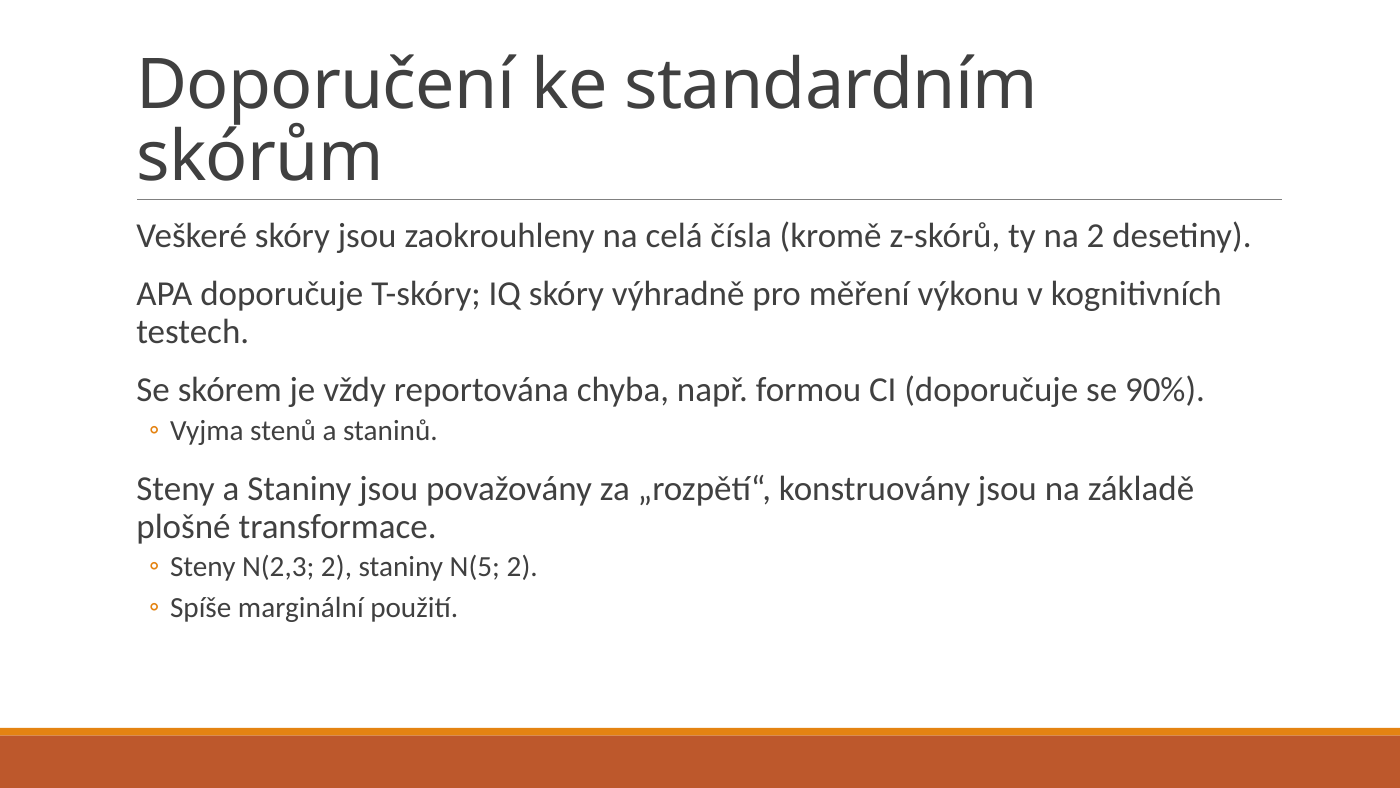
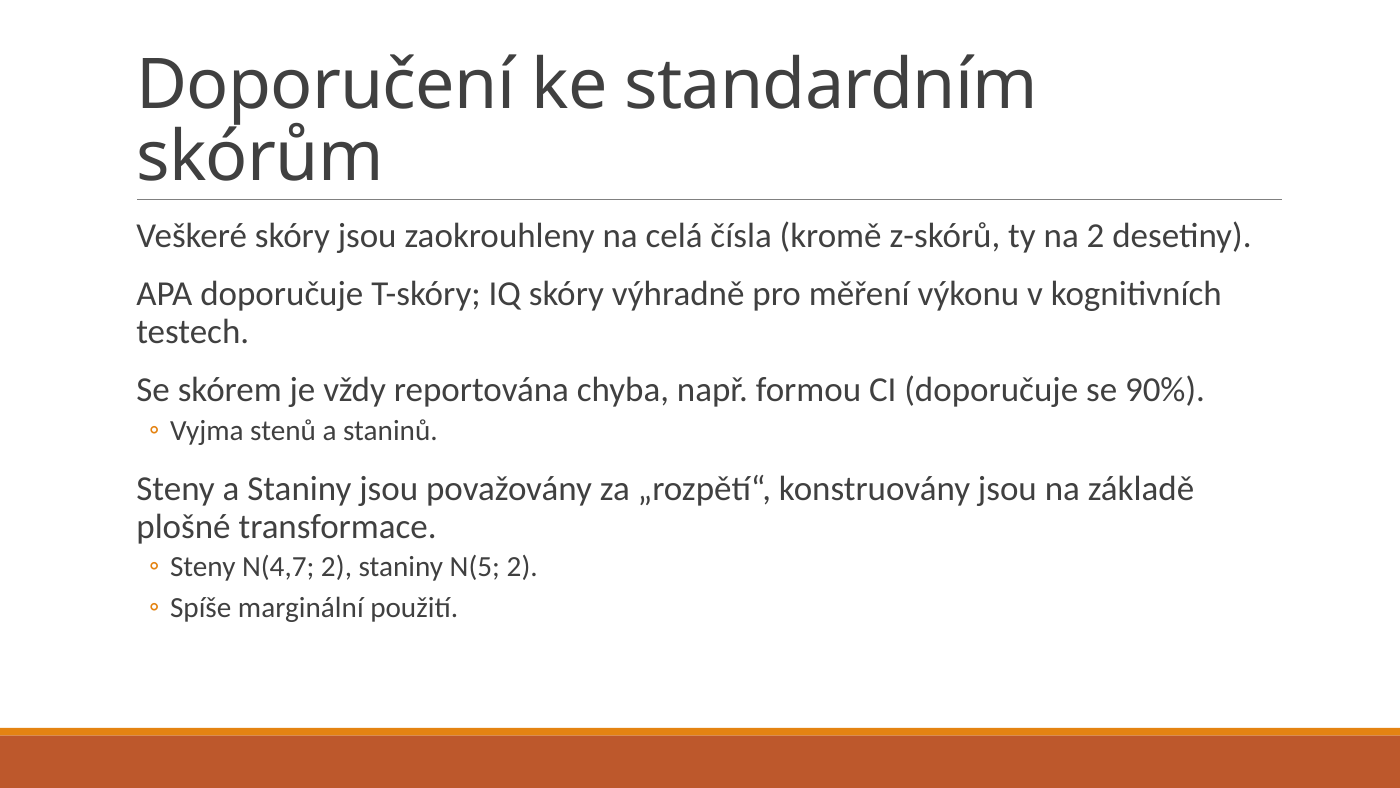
N(2,3: N(2,3 -> N(4,7 (278, 567)
